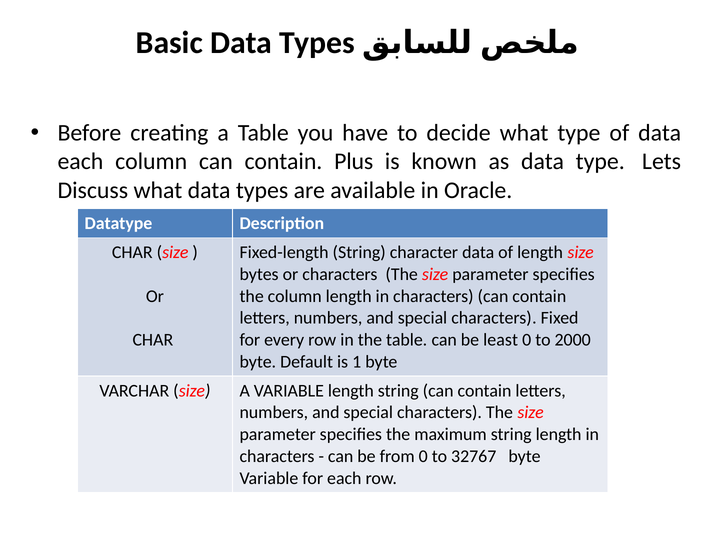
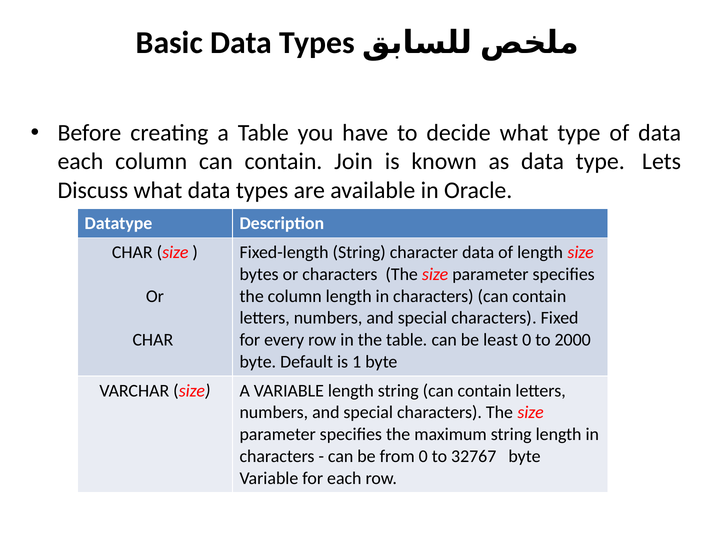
Plus: Plus -> Join (354, 161)
